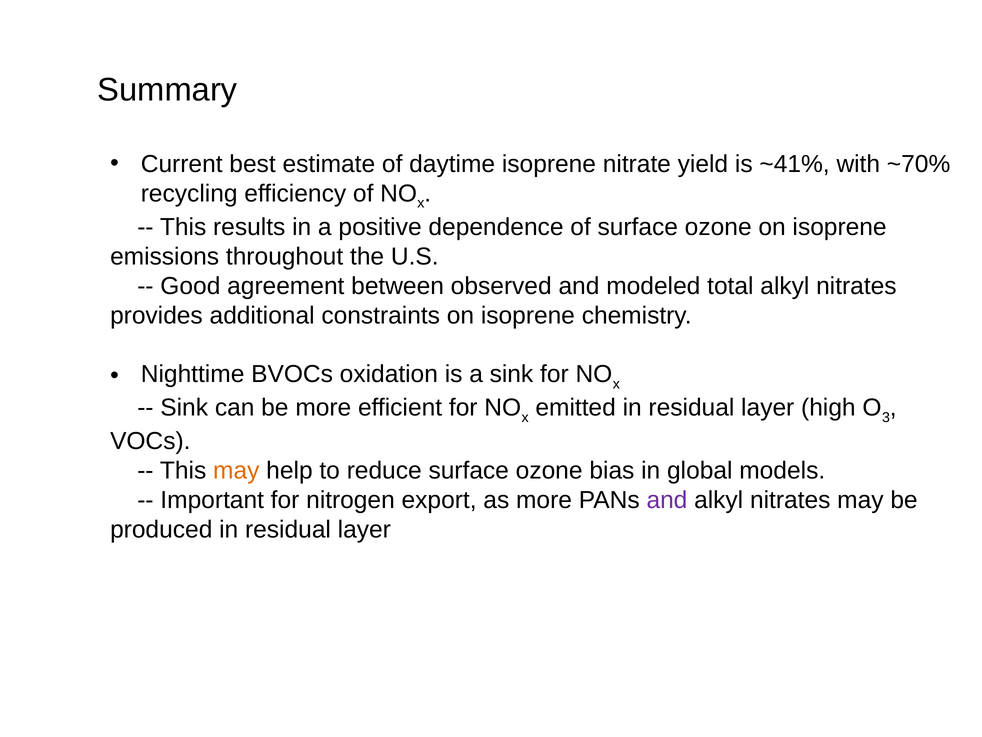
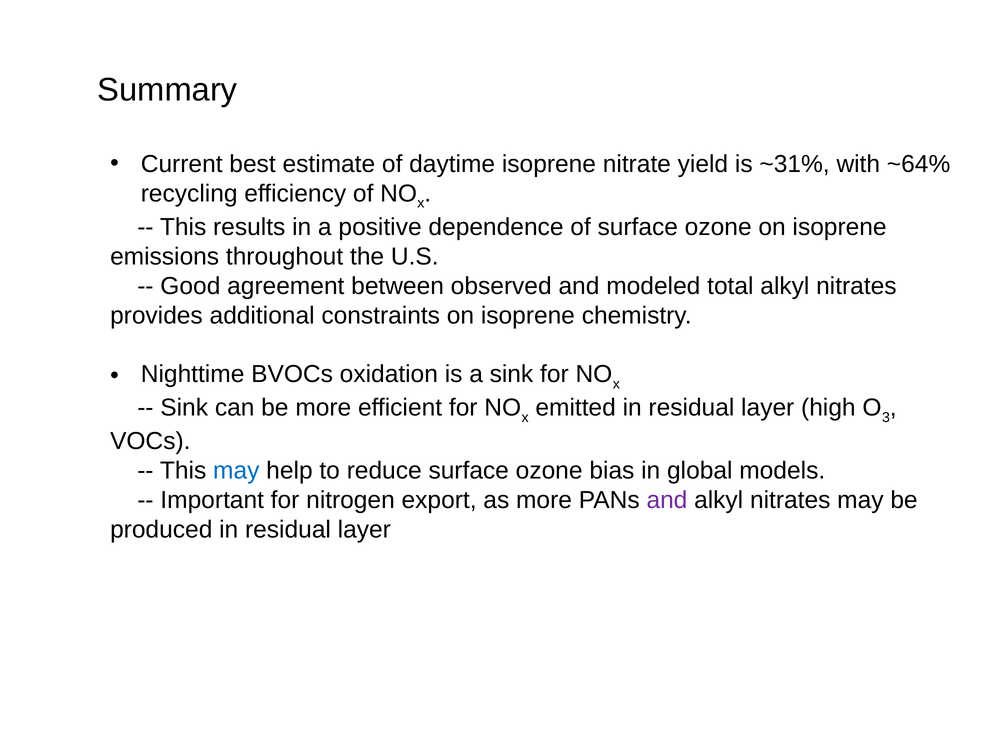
~41%: ~41% -> ~31% (795, 164)
~70%: ~70% -> ~64% (919, 164)
may colour: orange -> blue (236, 471)
